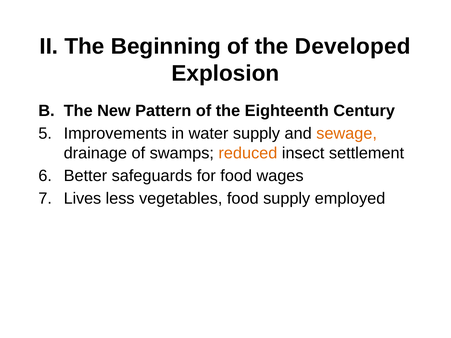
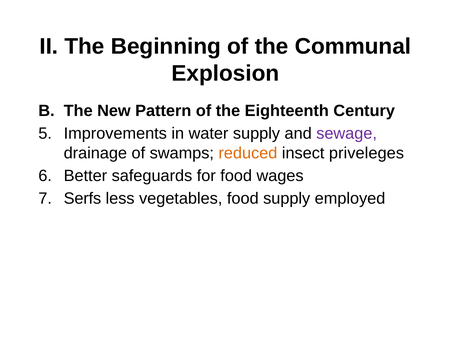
Developed: Developed -> Communal (353, 46)
sewage colour: orange -> purple (347, 134)
settlement: settlement -> priveleges (366, 153)
Lives: Lives -> Serfs (82, 199)
